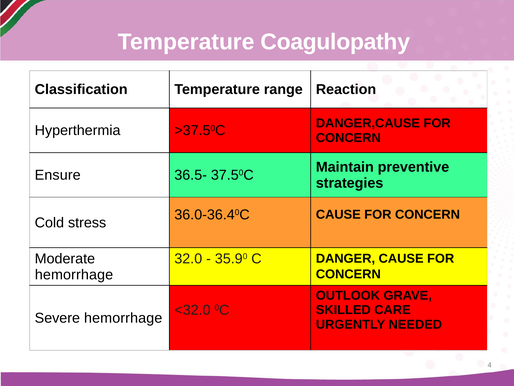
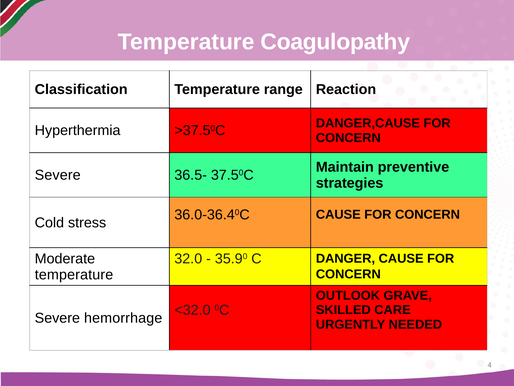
Ensure: Ensure -> Severe (58, 175)
hemorrhage: hemorrhage -> temperature (74, 274)
